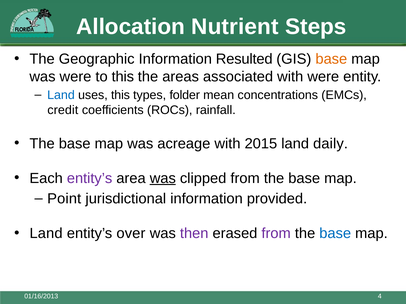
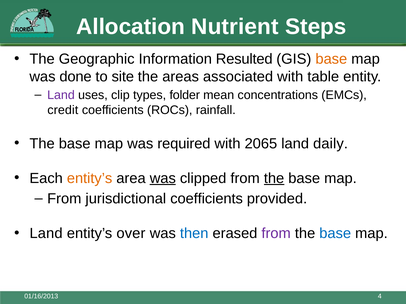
was were: were -> done (76, 77)
to this: this -> site (123, 77)
with were: were -> table (323, 77)
Land colour: blue -> purple (61, 95)
uses this: this -> clip (120, 95)
acreage: acreage -> required (184, 144)
2015: 2015 -> 2065 (261, 144)
entity’s colour: purple -> orange (90, 178)
the underline: none -> present (274, 178)
Point: Point -> From (64, 199)
jurisdictional information: information -> coefficients (207, 199)
then colour: purple -> blue (194, 234)
